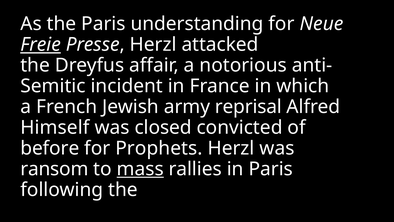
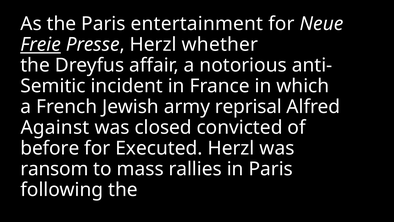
understanding: understanding -> entertainment (197, 24)
attacked: attacked -> whether (220, 45)
Himself: Himself -> Against (55, 127)
Prophets: Prophets -> Executed (159, 148)
mass underline: present -> none (140, 169)
